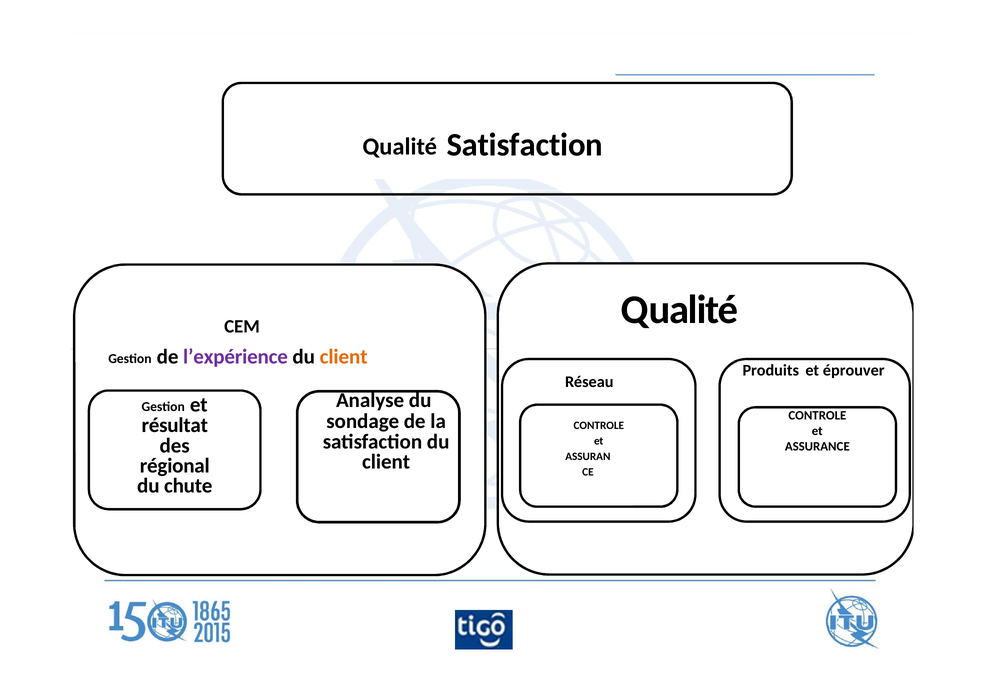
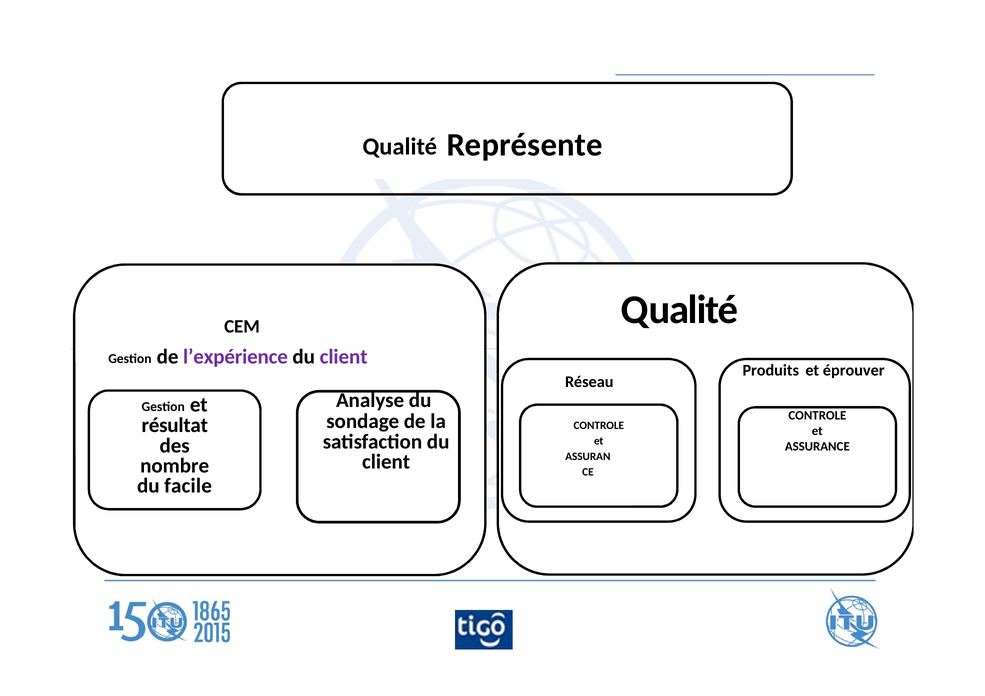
Qualité Satisfaction: Satisfaction -> Représente (525, 145)
client colour: orange -> purple (344, 357)
régional: régional -> nombre (175, 466)
chute: chute -> facile (188, 486)
